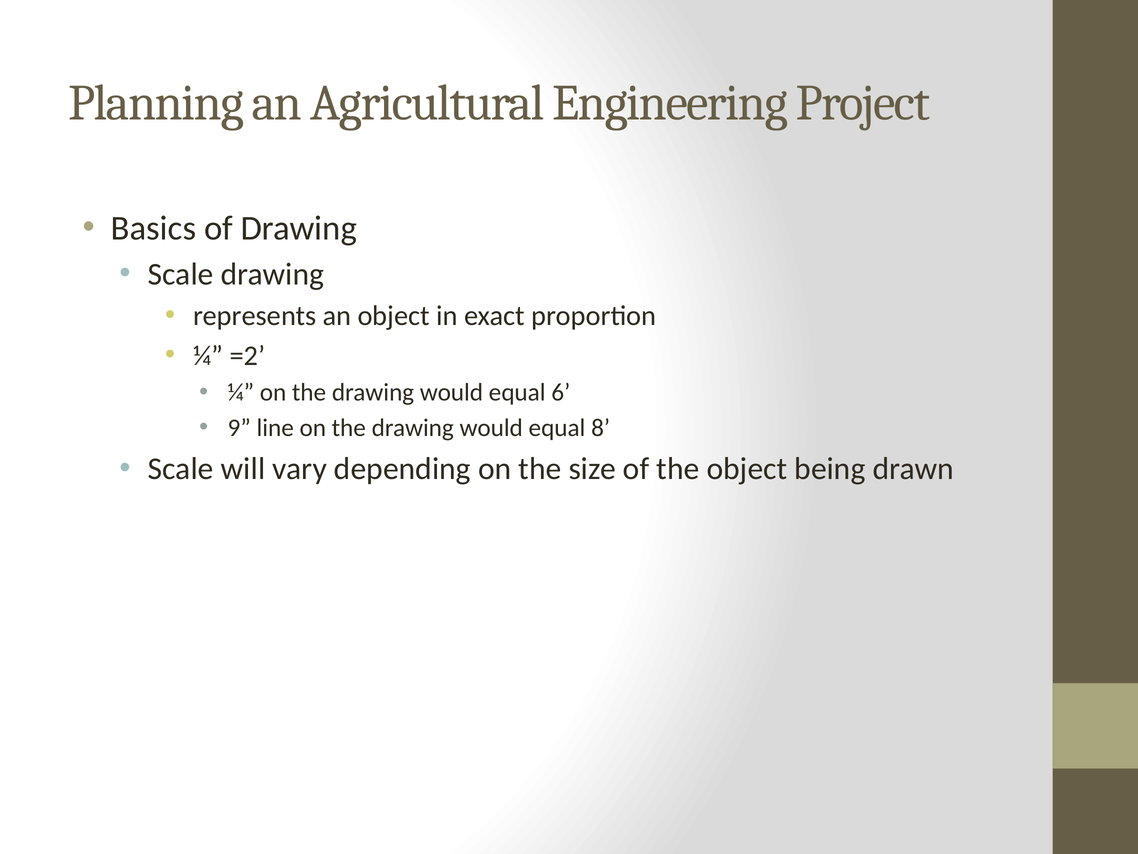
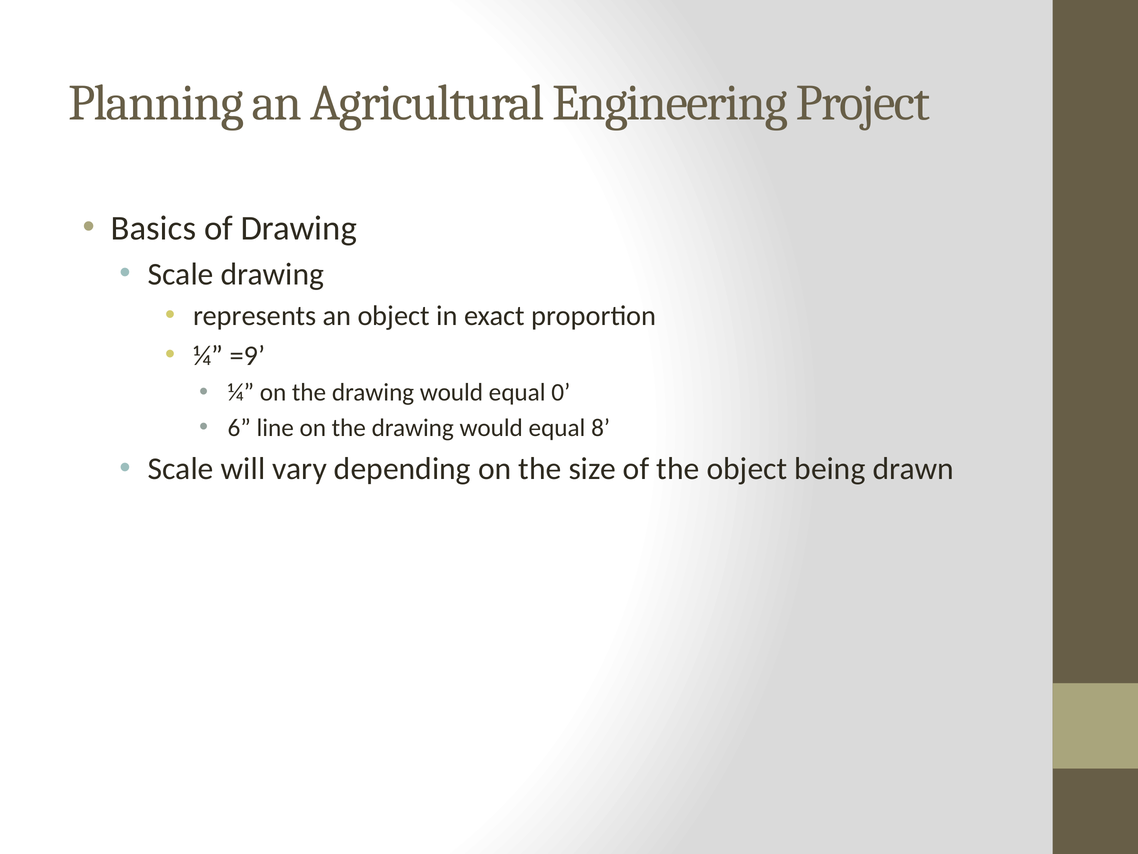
=2: =2 -> =9 (248, 355)
6: 6 -> 0 (561, 392)
9: 9 -> 6 (239, 428)
